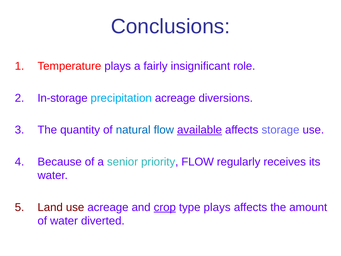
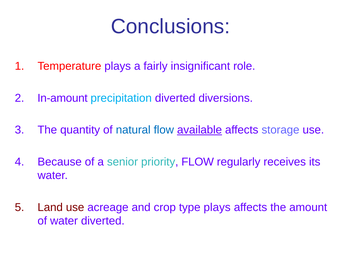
In-storage: In-storage -> In-amount (63, 98)
precipitation acreage: acreage -> diverted (175, 98)
crop underline: present -> none (165, 207)
